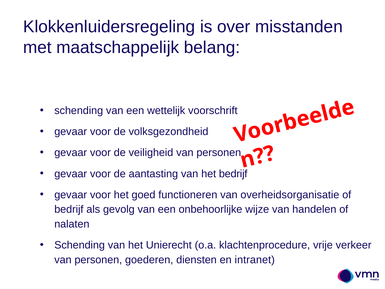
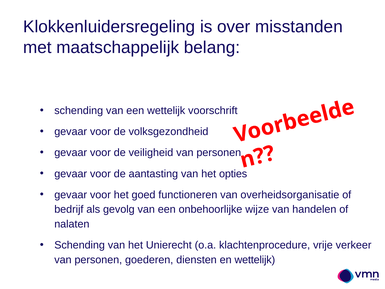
het bedrijf: bedrijf -> opties (233, 174)
en intranet: intranet -> wettelijk (255, 260)
